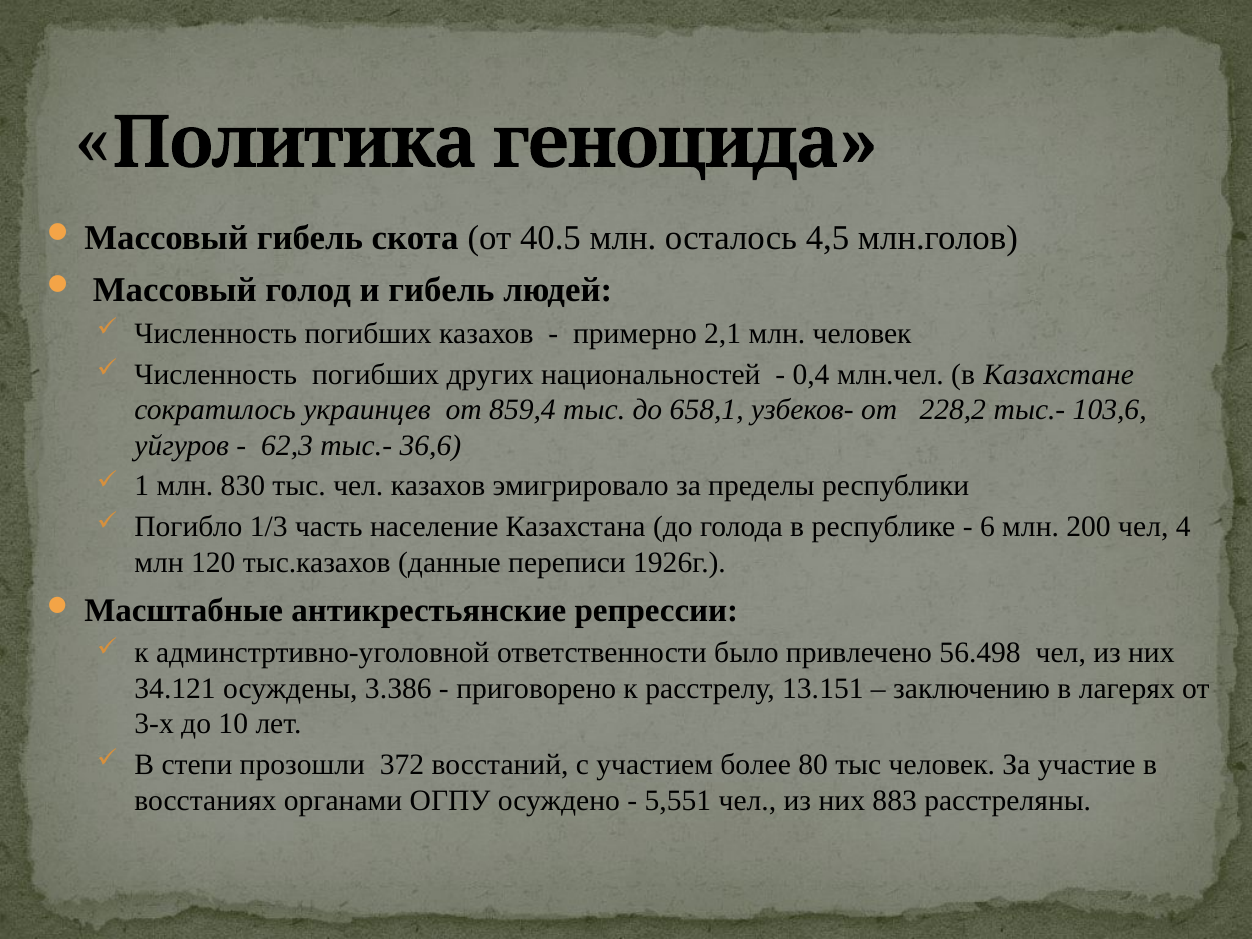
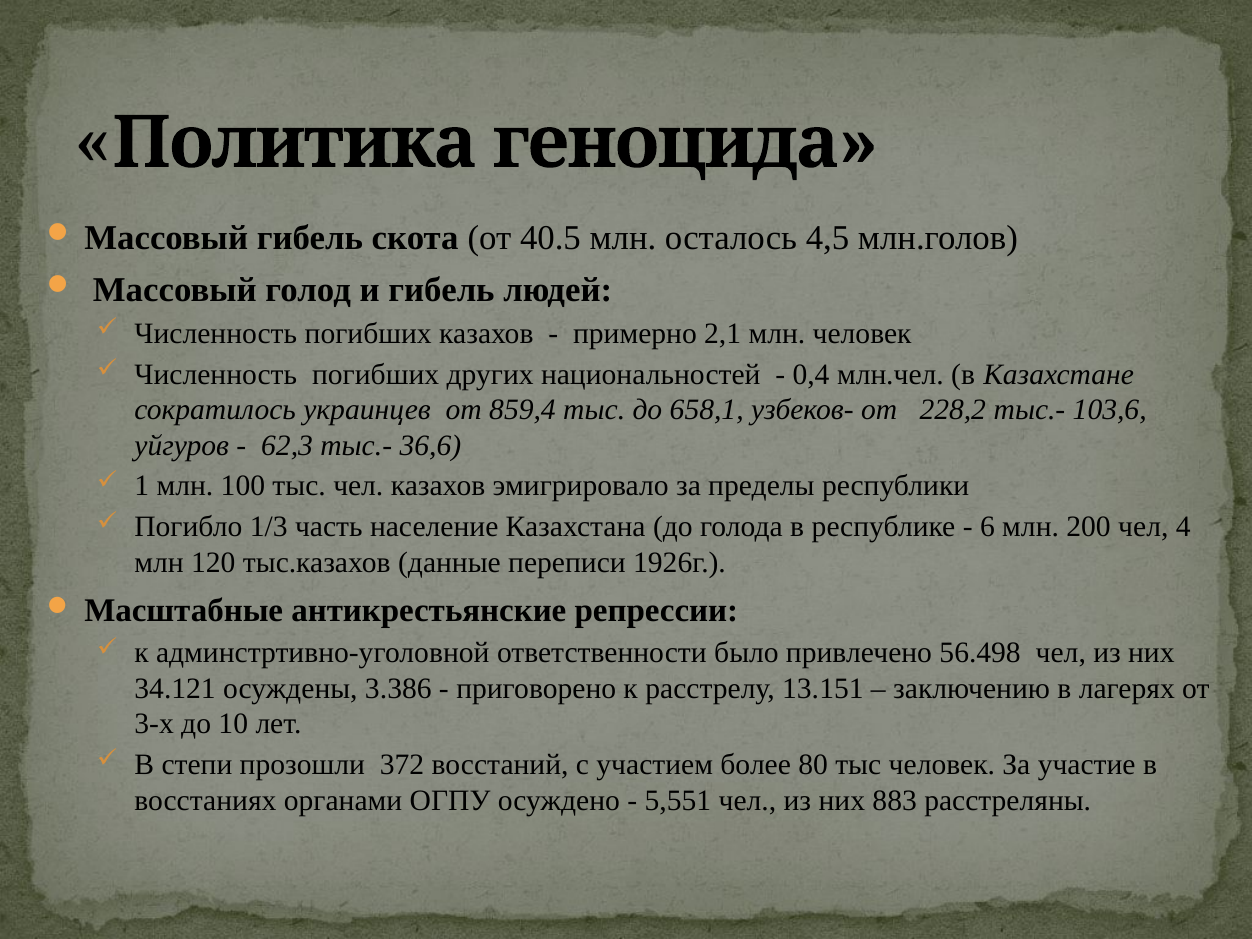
830: 830 -> 100 (243, 486)
